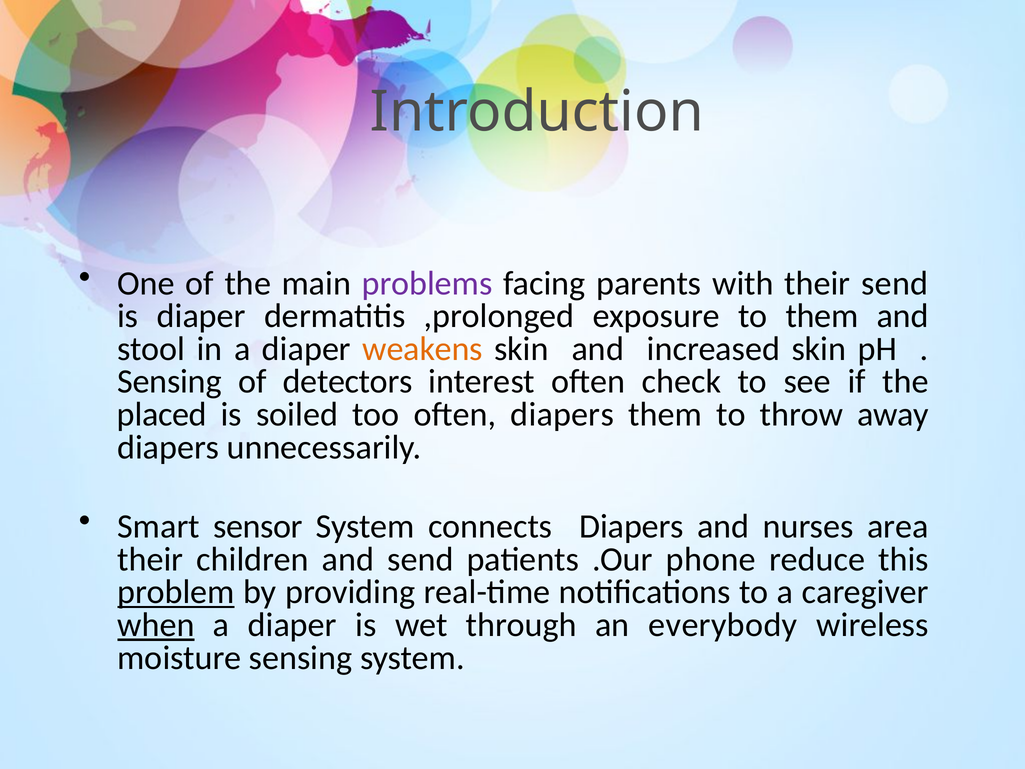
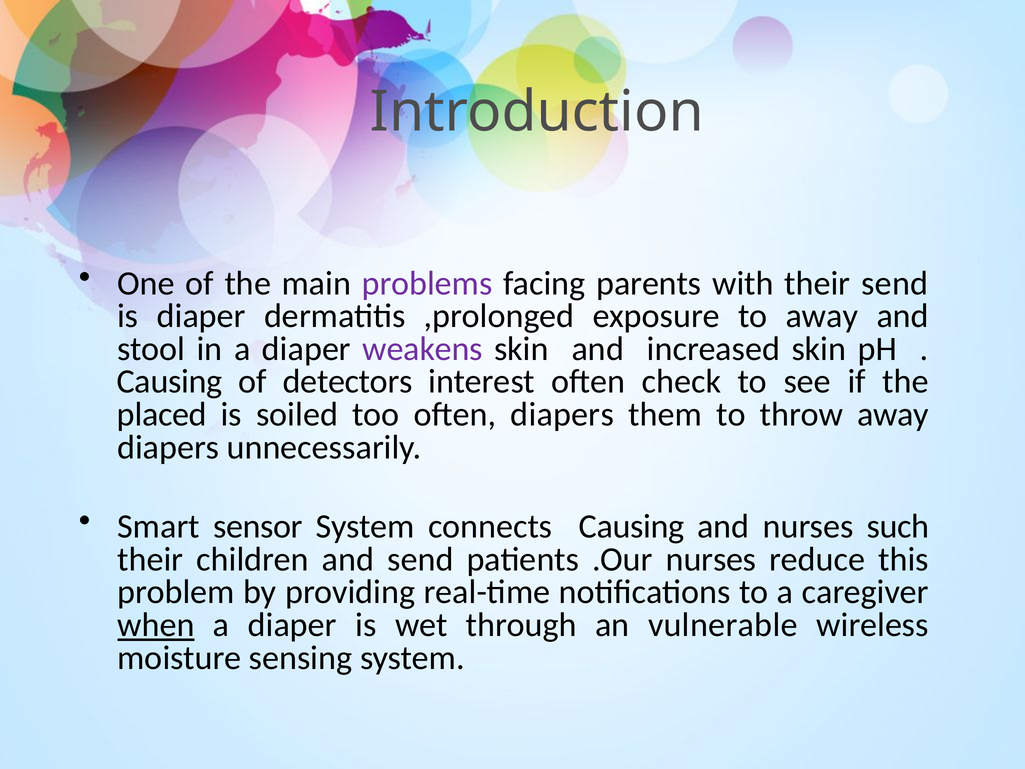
to them: them -> away (822, 316)
weakens colour: orange -> purple (423, 349)
Sensing: Sensing -> Causing (169, 382)
connects Diapers: Diapers -> Causing (632, 526)
area: area -> such (898, 526)
.Our phone: phone -> nurses (711, 559)
problem underline: present -> none (176, 592)
everybody: everybody -> vulnerable (723, 625)
